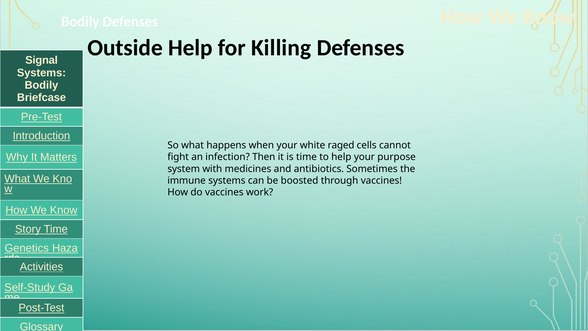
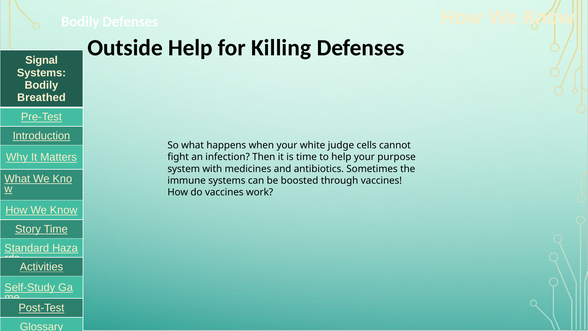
Briefcase: Briefcase -> Breathed (41, 97)
raged: raged -> judge (341, 145)
Genetics: Genetics -> Standard (27, 248)
